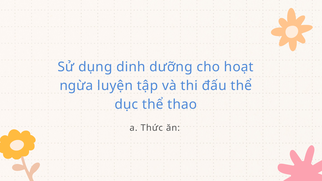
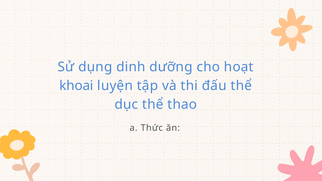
ngừa: ngừa -> khoai (76, 86)
